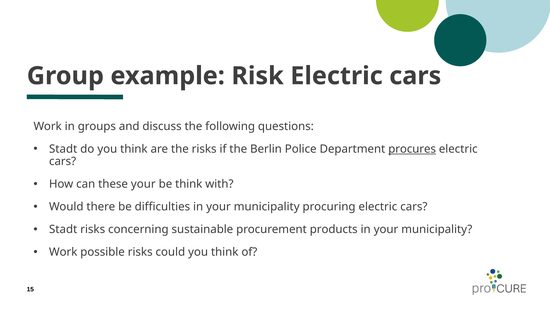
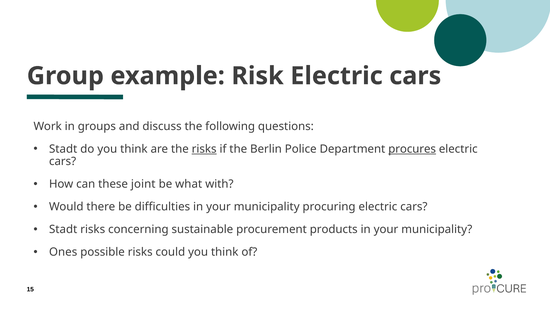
risks underline: none -> present (204, 149)
these your: your -> joint (143, 184)
be think: think -> what (189, 184)
Work: Work -> Ones (63, 252)
